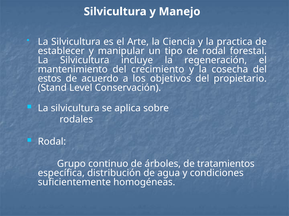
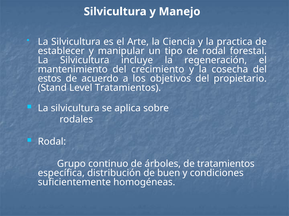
Level Conservación: Conservación -> Tratamientos (128, 88)
agua: agua -> buen (169, 174)
